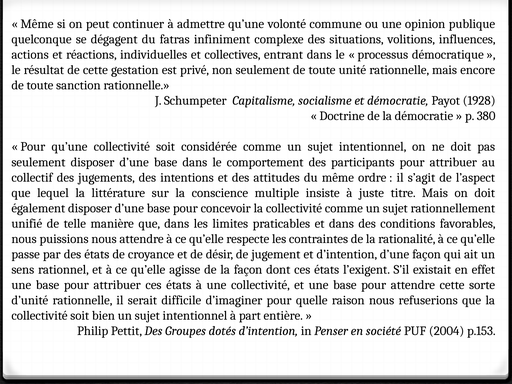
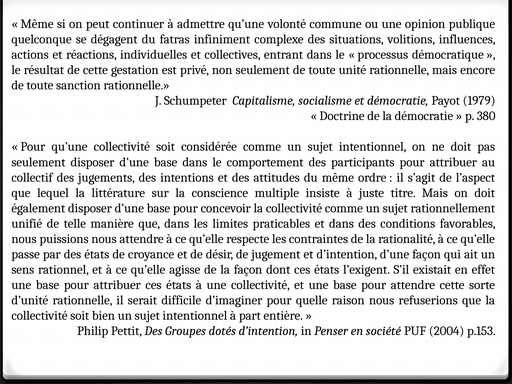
1928: 1928 -> 1979 (479, 101)
